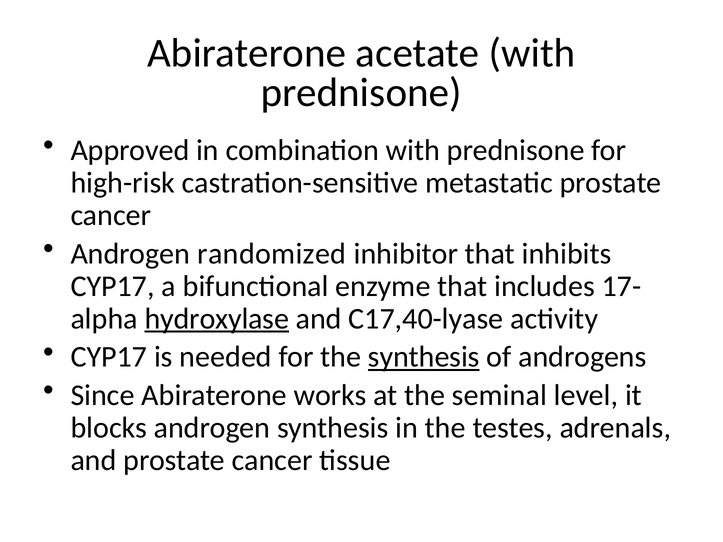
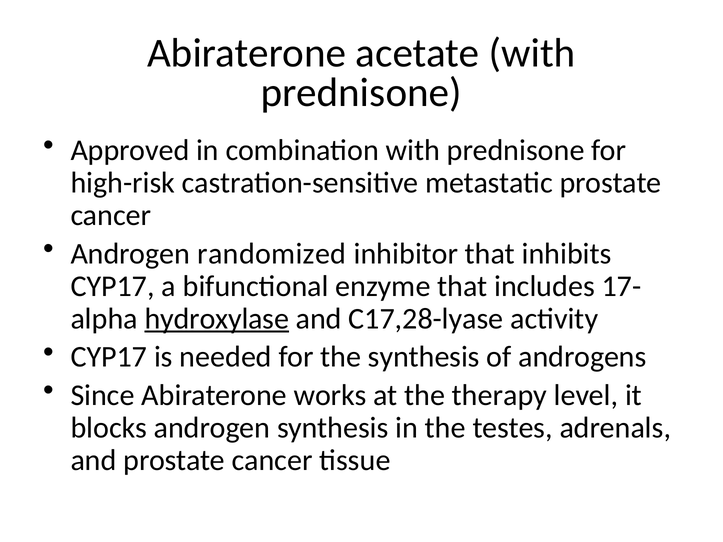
C17,40-lyase: C17,40-lyase -> C17,28-lyase (426, 319)
synthesis underline: present -> none (424, 357)
seminal: seminal -> therapy (499, 395)
